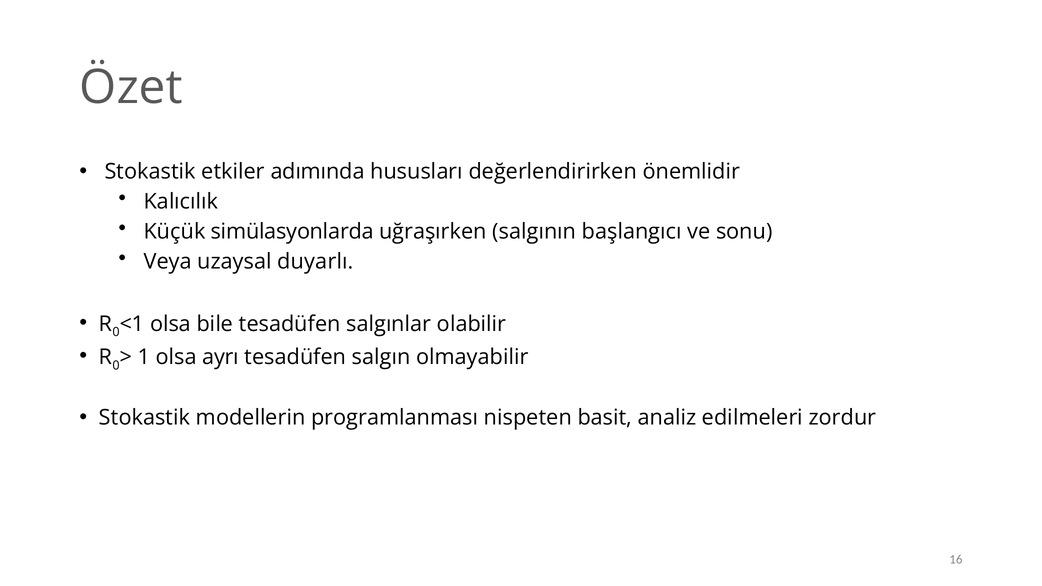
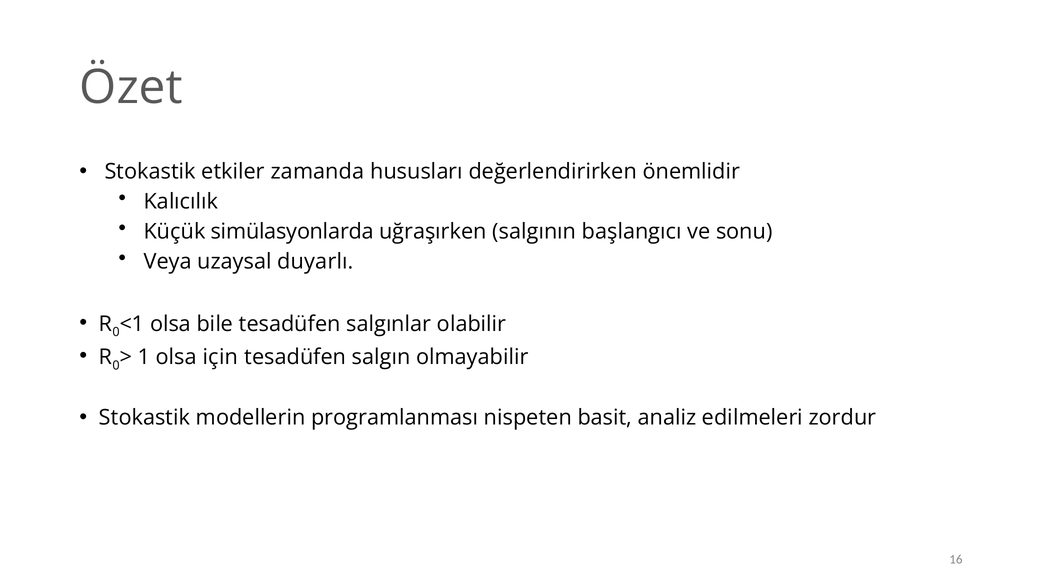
adımında: adımında -> zamanda (317, 172)
ayrı: ayrı -> için (220, 357)
